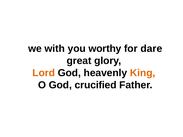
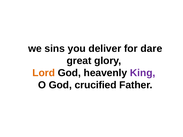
with: with -> sins (55, 49)
worthy: worthy -> deliver (105, 49)
King colour: orange -> purple (143, 73)
